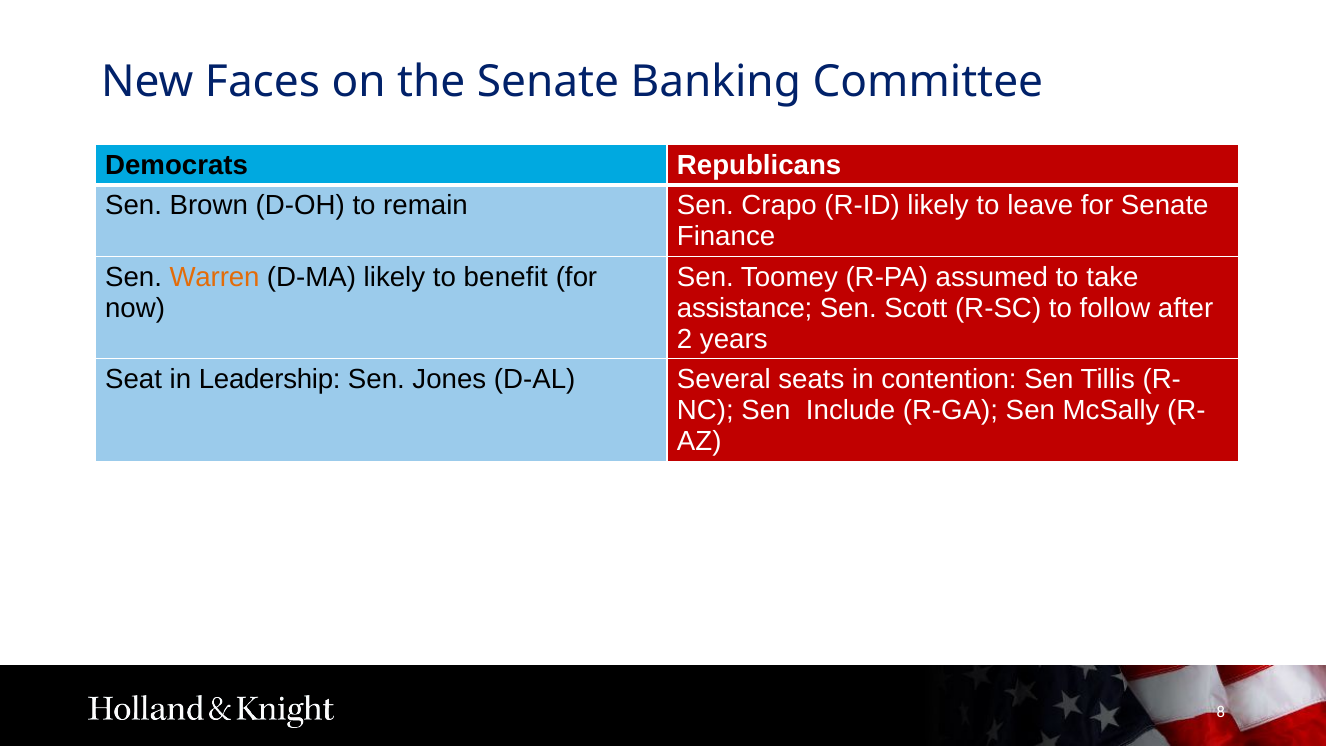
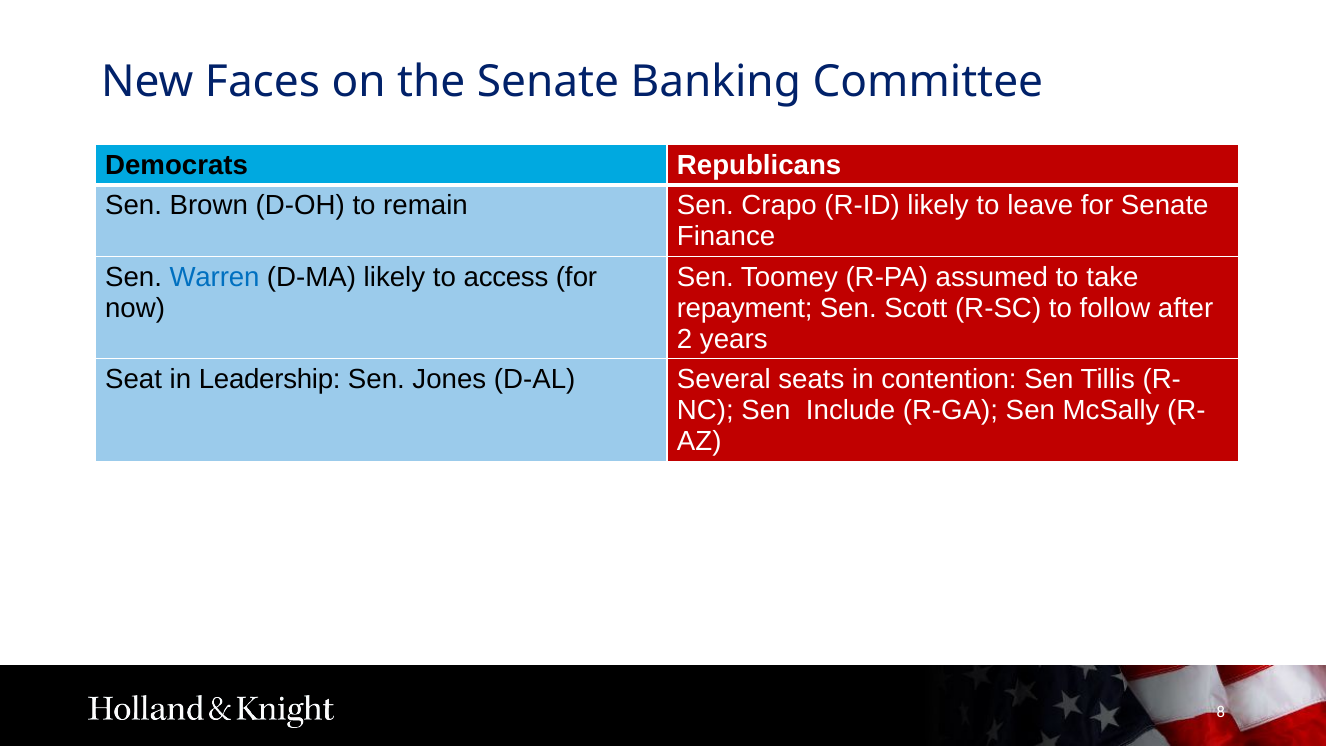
Warren colour: orange -> blue (214, 277)
benefit: benefit -> access (506, 277)
assistance: assistance -> repayment (745, 308)
